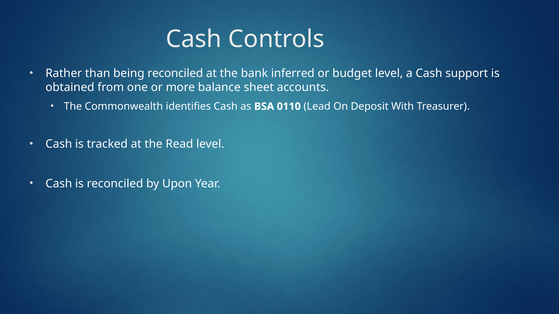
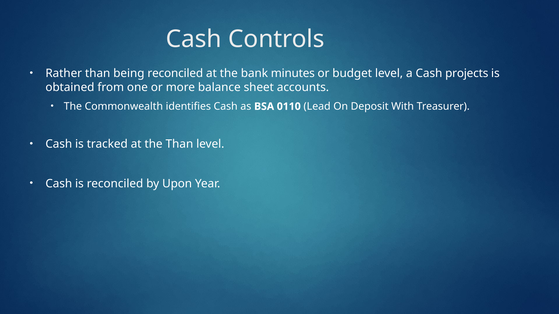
inferred: inferred -> minutes (293, 74)
support: support -> projects (467, 74)
the Read: Read -> Than (179, 144)
